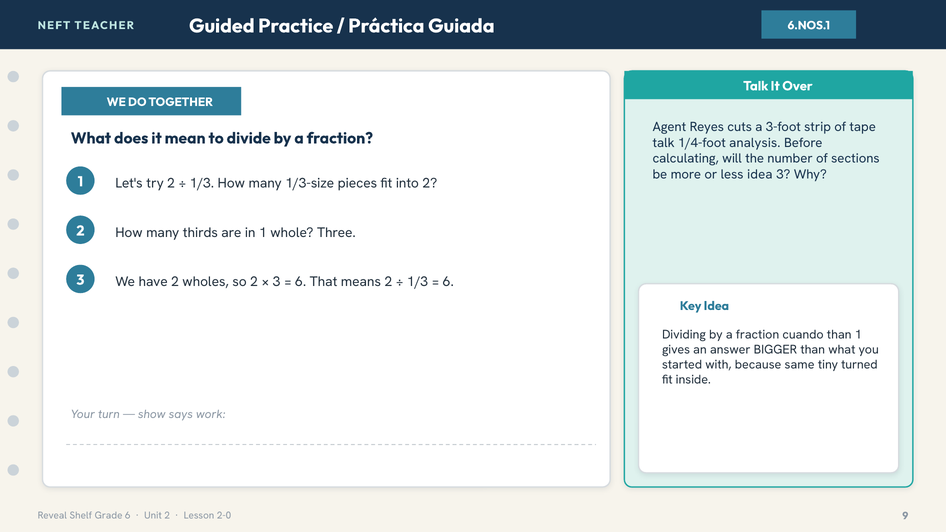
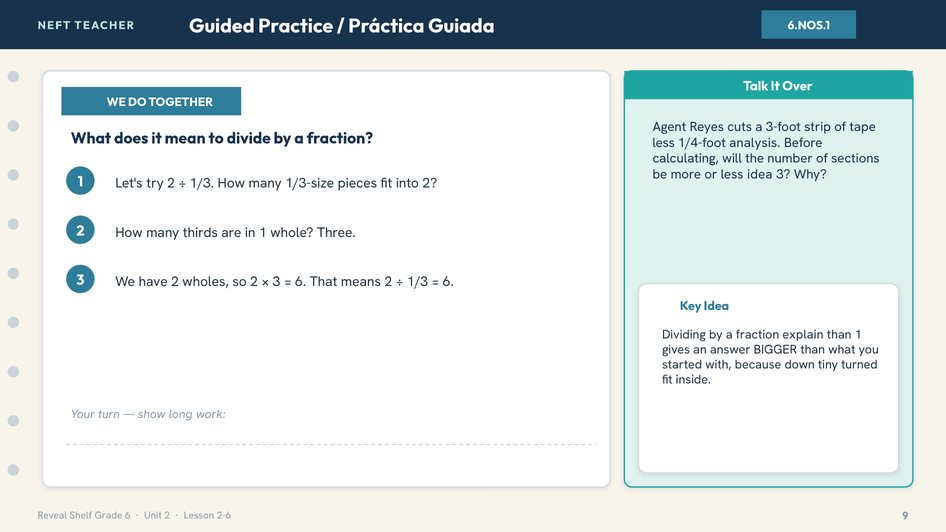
talk: talk -> less (664, 143)
cuando: cuando -> explain (803, 335)
same: same -> down (800, 365)
says: says -> long (181, 415)
2-0: 2-0 -> 2-6 (224, 516)
